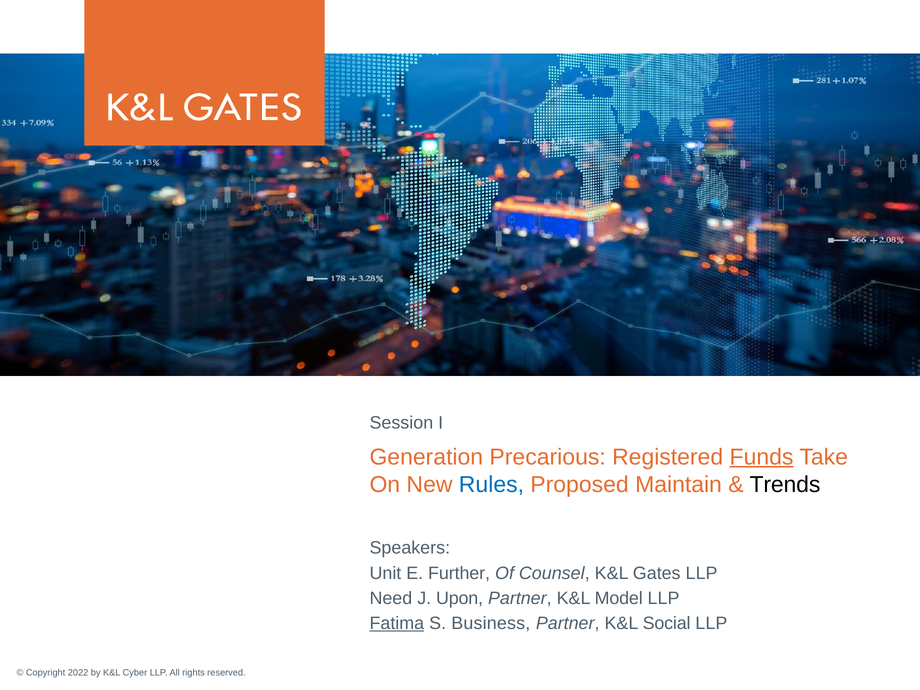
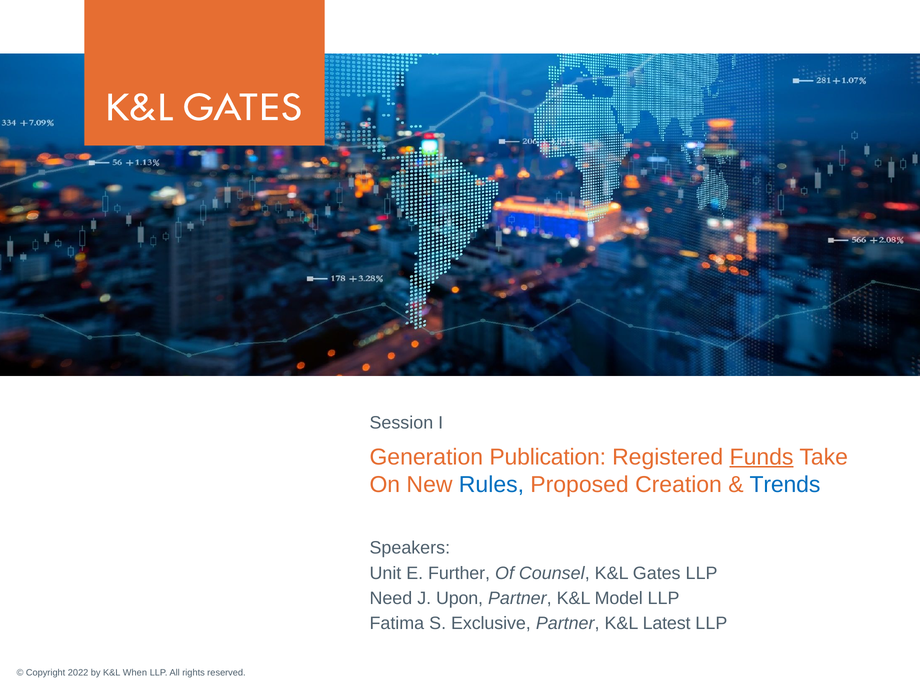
Precarious: Precarious -> Publication (548, 457)
Maintain: Maintain -> Creation (679, 485)
Trends colour: black -> blue (785, 485)
Fatima underline: present -> none (397, 623)
Business: Business -> Exclusive (491, 623)
Social: Social -> Latest (667, 623)
Cyber: Cyber -> When (135, 673)
